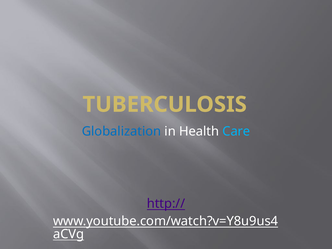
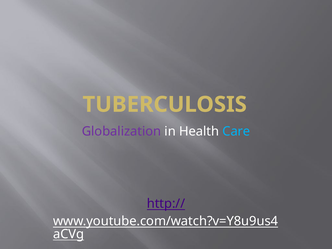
Globalization colour: blue -> purple (121, 131)
